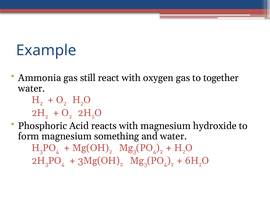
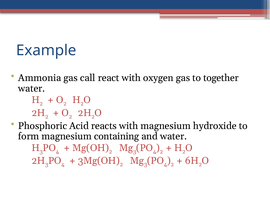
still: still -> call (88, 78)
something: something -> containing (117, 137)
